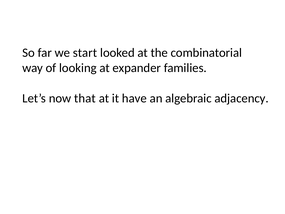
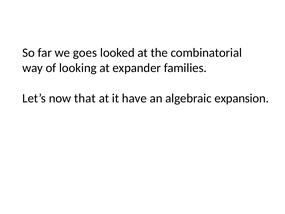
start: start -> goes (85, 53)
adjacency: adjacency -> expansion (242, 98)
